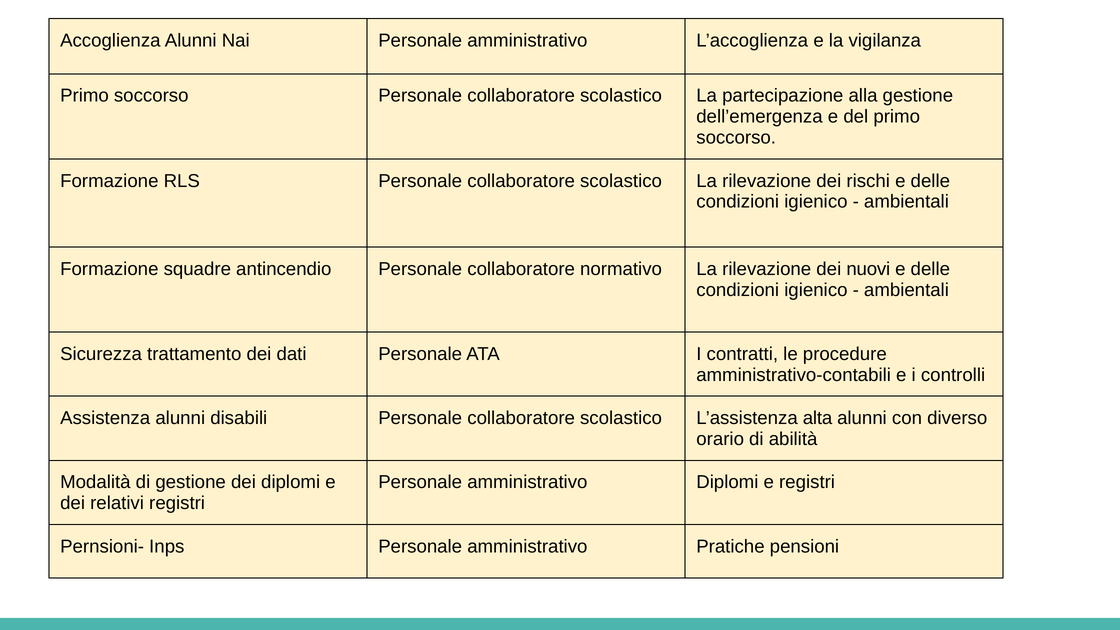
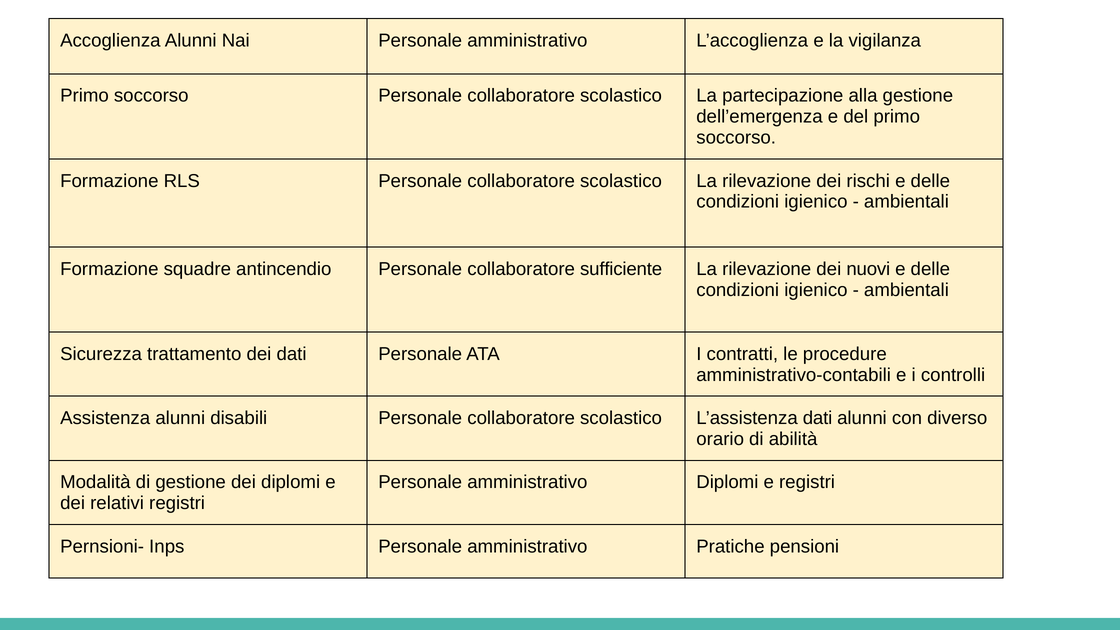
normativo: normativo -> sufficiente (621, 269)
L’assistenza alta: alta -> dati (818, 418)
